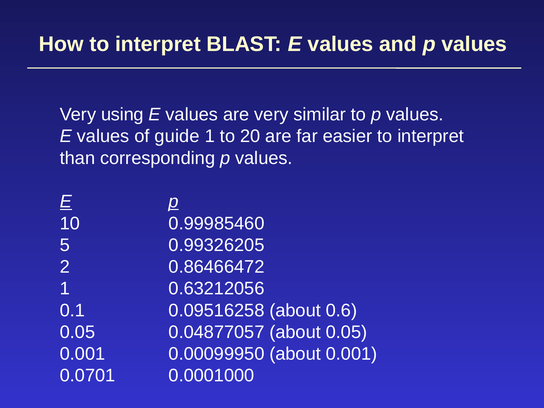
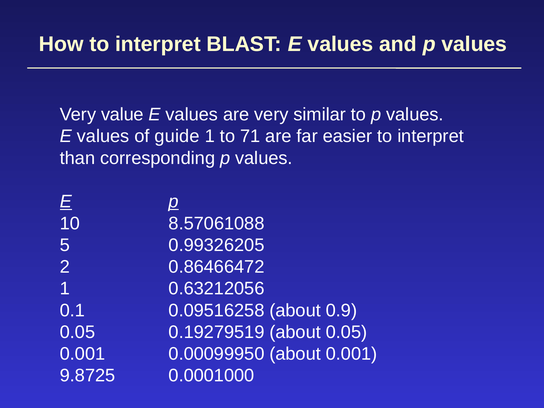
using: using -> value (122, 115)
20: 20 -> 71 (250, 136)
0.99985460: 0.99985460 -> 8.57061088 (217, 223)
0.6: 0.6 -> 0.9 (341, 310)
0.04877057: 0.04877057 -> 0.19279519 (217, 332)
0.0701: 0.0701 -> 9.8725 (88, 376)
